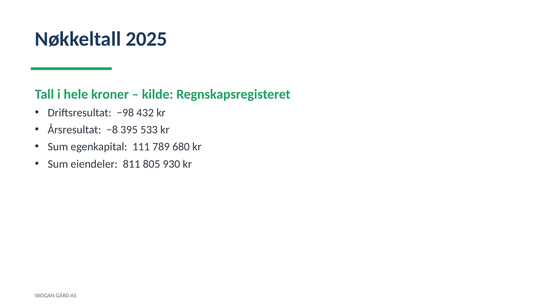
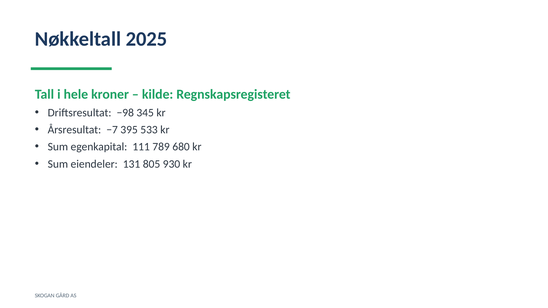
432: 432 -> 345 (145, 113)
−8: −8 -> −7 (112, 130)
811: 811 -> 131 (132, 164)
